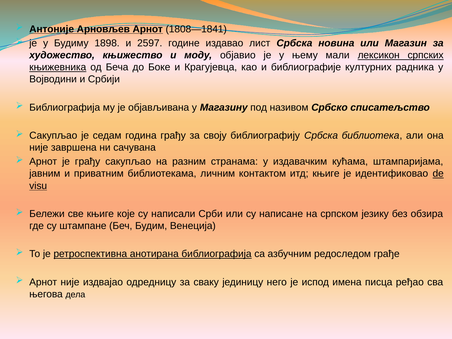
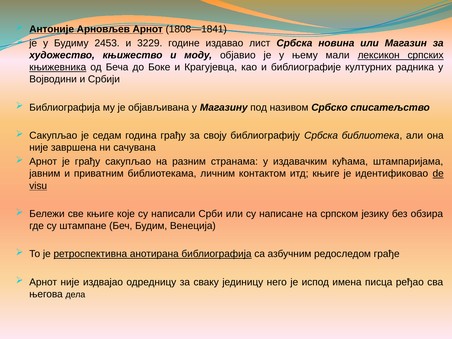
1898: 1898 -> 2453 (107, 43)
2597: 2597 -> 3229 (150, 43)
